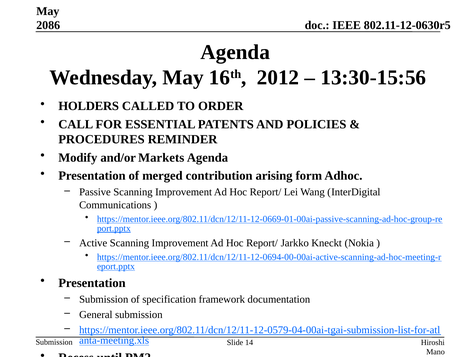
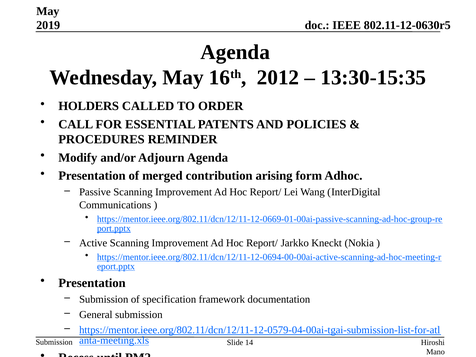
2086: 2086 -> 2019 (48, 25)
13:30-15:56: 13:30-15:56 -> 13:30-15:35 (373, 78)
Markets: Markets -> Adjourn (161, 158)
